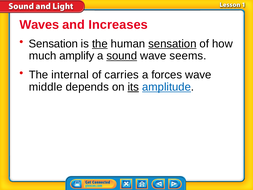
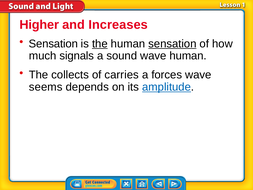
Waves: Waves -> Higher (39, 25)
amplify: amplify -> signals (77, 56)
sound underline: present -> none (122, 56)
wave seems: seems -> human (188, 56)
internal: internal -> collects (70, 75)
middle: middle -> seems (46, 87)
its underline: present -> none (133, 87)
